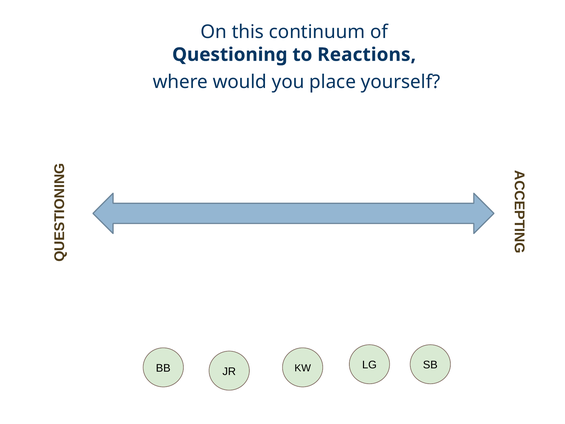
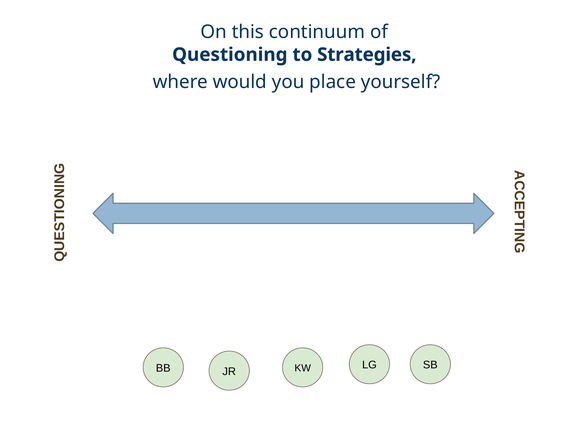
Reactions: Reactions -> Strategies (367, 55)
